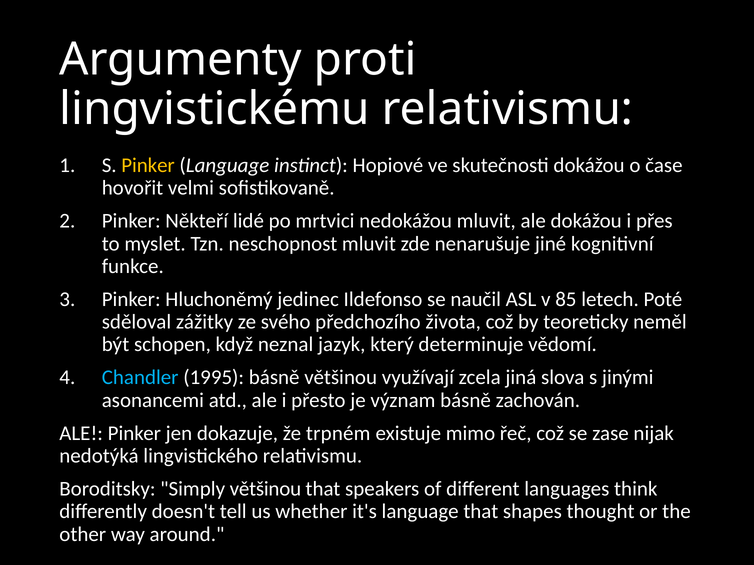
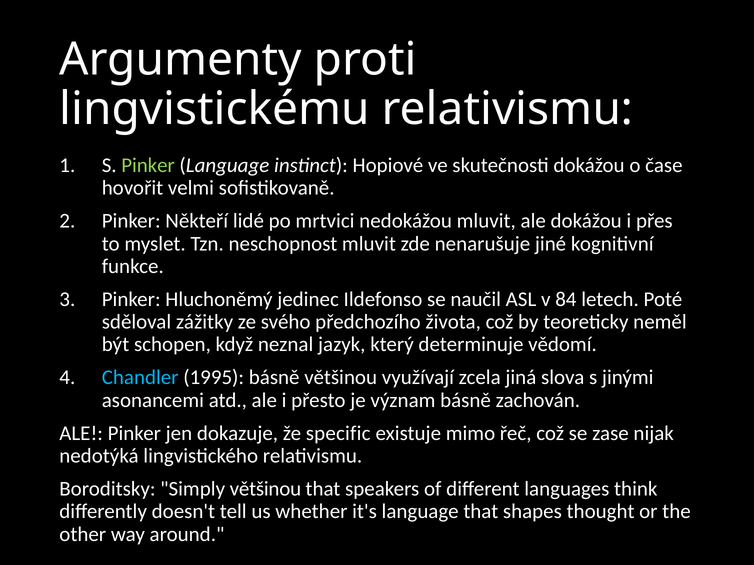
Pinker colour: yellow -> light green (148, 165)
85: 85 -> 84 (566, 300)
trpném: trpném -> specific (338, 434)
